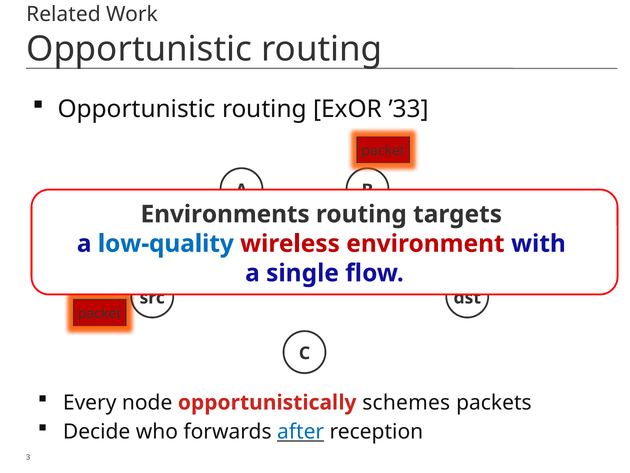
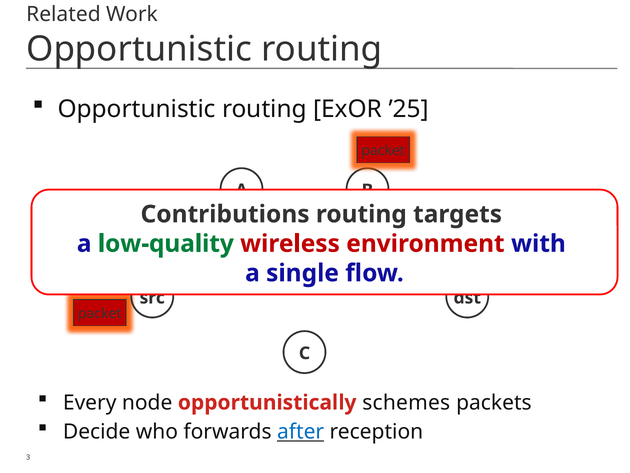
’33: ’33 -> ’25 (409, 109)
Environments: Environments -> Contributions (225, 214)
low-quality colour: blue -> green (166, 243)
